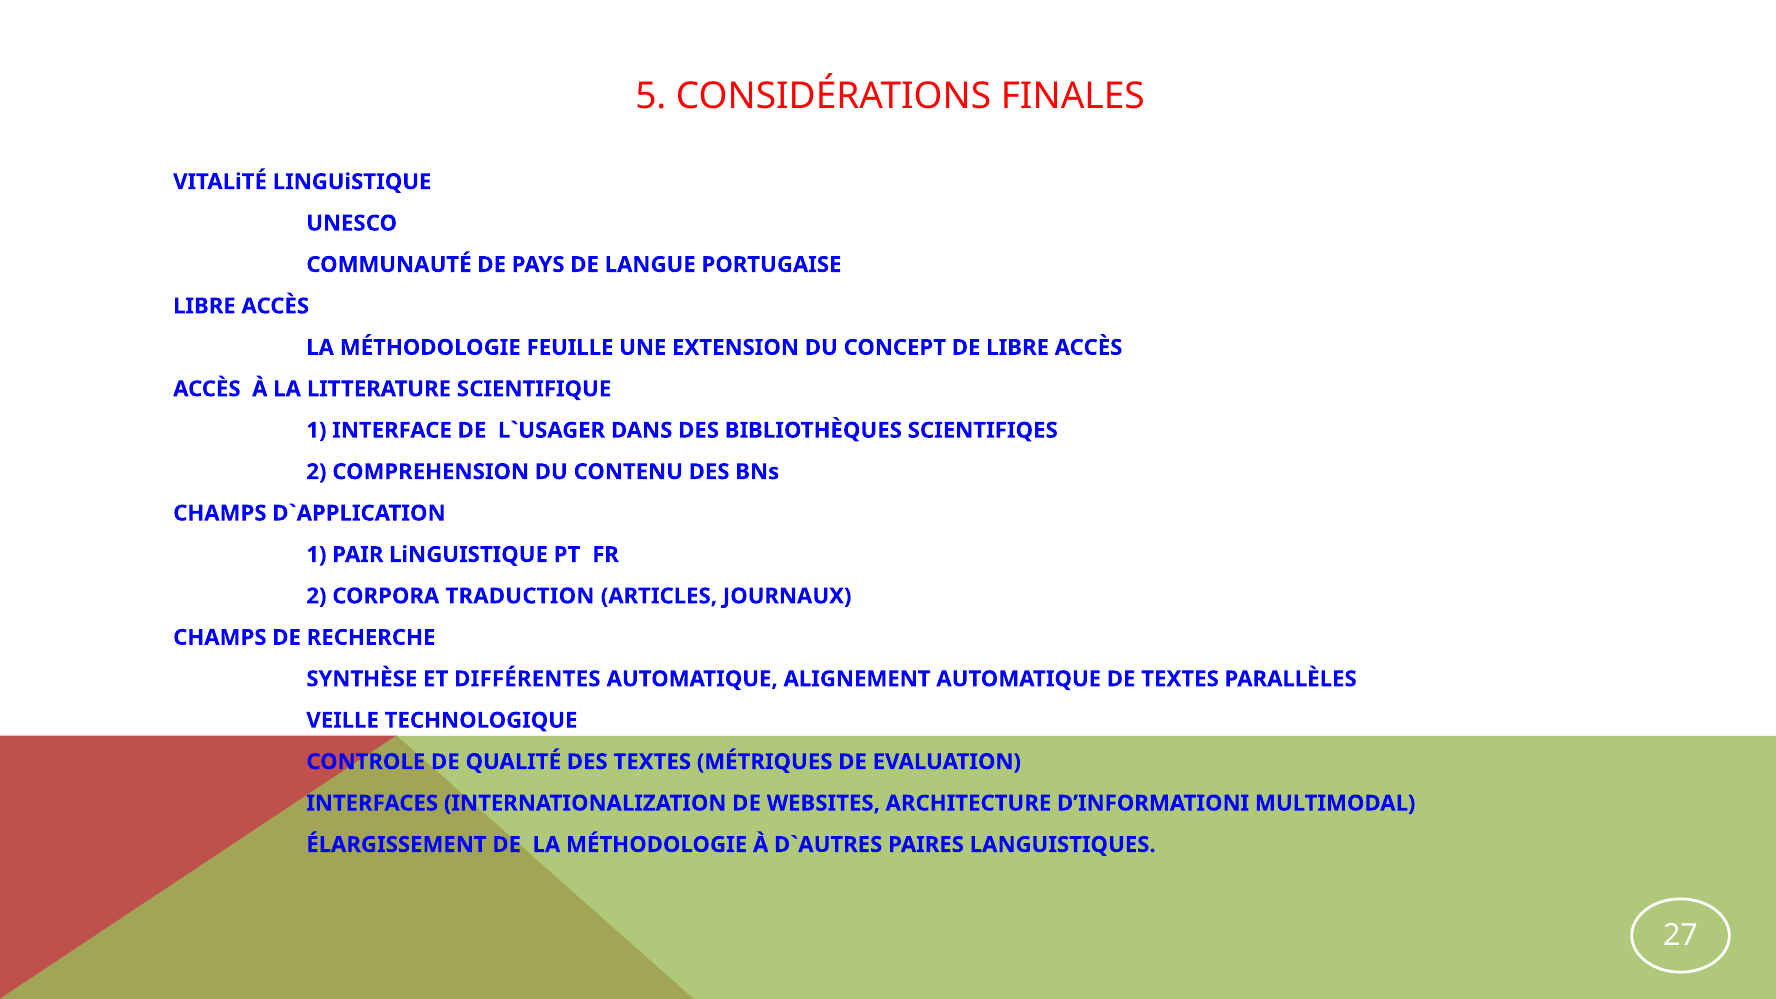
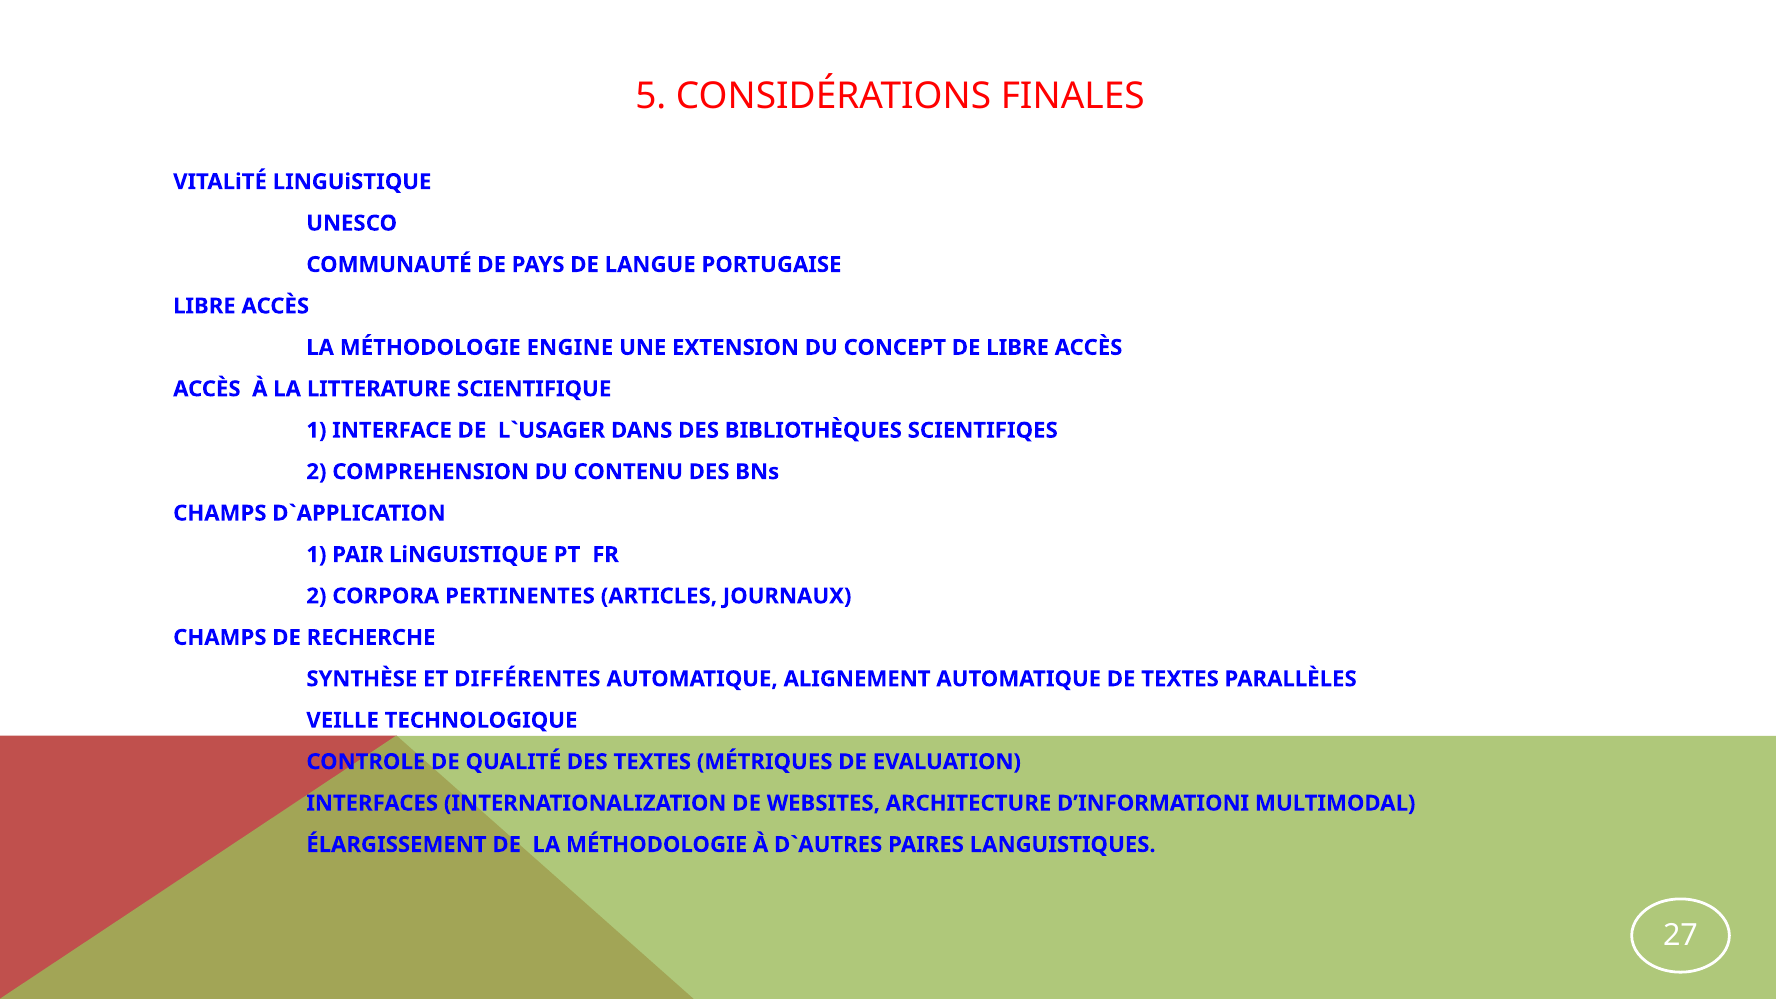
FEUILLE: FEUILLE -> ENGINE (570, 348)
TRADUCTION: TRADUCTION -> PERTINENTES (520, 596)
